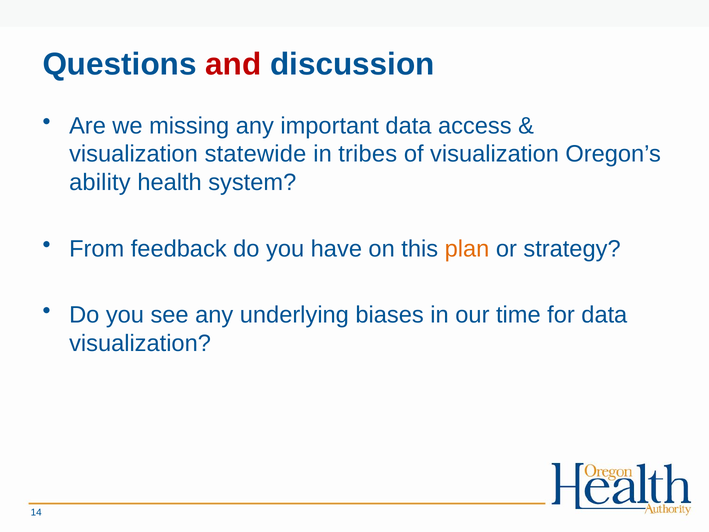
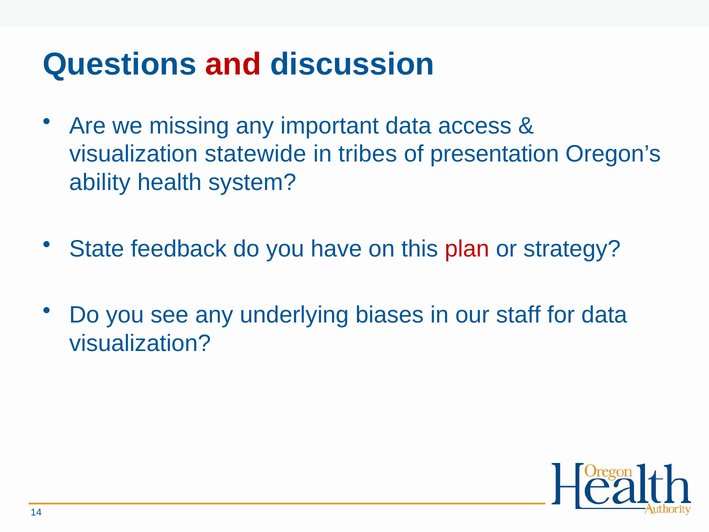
of visualization: visualization -> presentation (495, 154)
From: From -> State (97, 249)
plan colour: orange -> red (467, 249)
time: time -> staff (518, 315)
